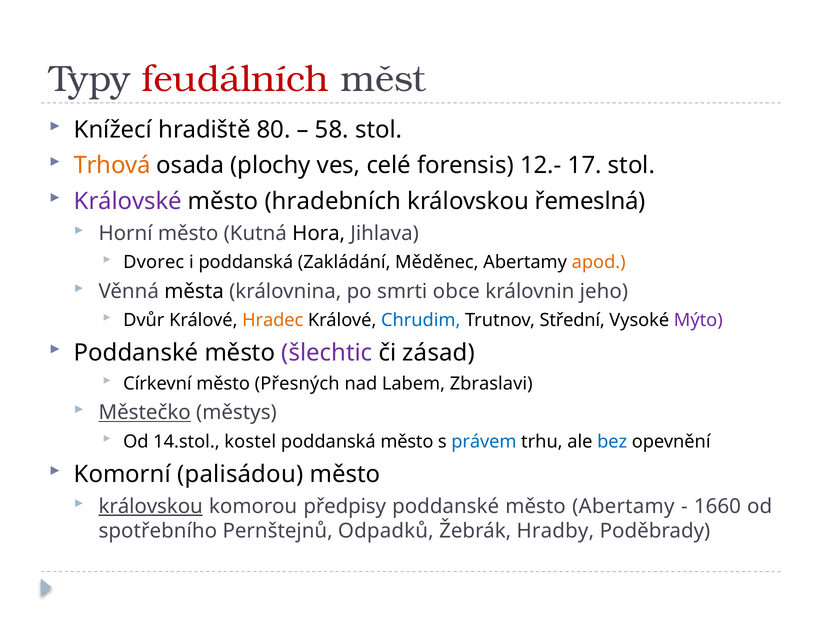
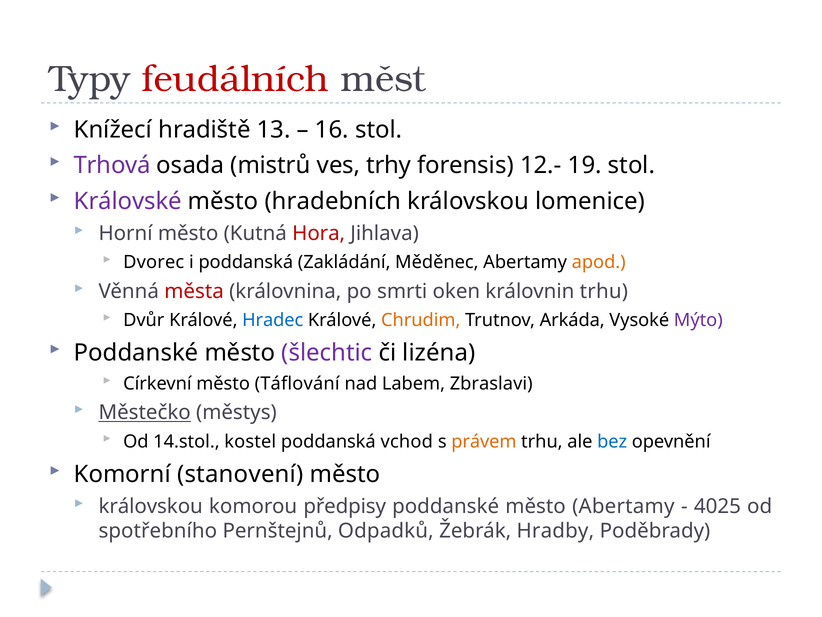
80: 80 -> 13 (274, 130)
58: 58 -> 16 (332, 130)
Trhová colour: orange -> purple (112, 165)
plochy: plochy -> mistrů (271, 165)
celé: celé -> trhy (389, 165)
17: 17 -> 19 (585, 165)
řemeslná: řemeslná -> lomenice (590, 201)
Hora colour: black -> red (319, 233)
města colour: black -> red (194, 291)
obce: obce -> oken (456, 291)
královnin jeho: jeho -> trhu (604, 291)
Hradec colour: orange -> blue (273, 320)
Chrudim colour: blue -> orange (421, 320)
Střední: Střední -> Arkáda (572, 320)
zásad: zásad -> lizéna (439, 353)
Přesných: Přesných -> Táflování (297, 383)
poddanská město: město -> vchod (407, 441)
právem colour: blue -> orange (484, 441)
palisádou: palisádou -> stanovení (240, 474)
královskou underline: present -> none (151, 506)
1660: 1660 -> 4025 (717, 506)
